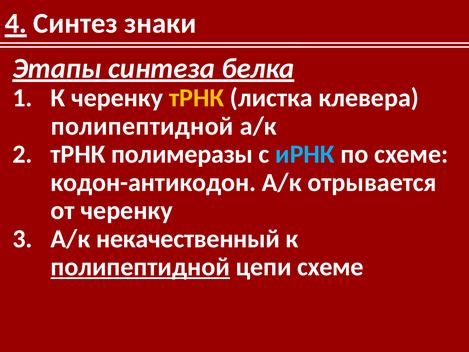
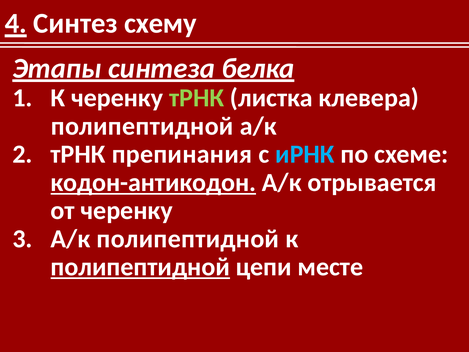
знаки: знаки -> схему (160, 23)
тРНК colour: yellow -> light green (197, 98)
полимеразы: полимеразы -> препинания (182, 154)
кодон-антикодон underline: none -> present (153, 182)
А/к некачественный: некачественный -> полипептидной (188, 239)
цепи схеме: схеме -> месте (330, 267)
